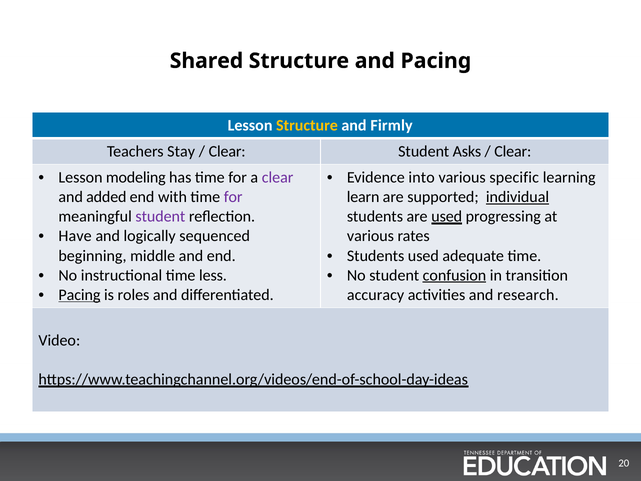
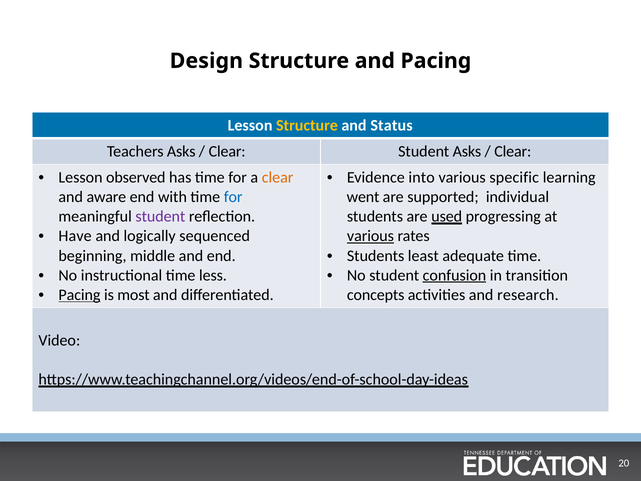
Shared: Shared -> Design (206, 61)
Firmly: Firmly -> Status (392, 125)
Teachers Stay: Stay -> Asks (181, 151)
modeling: modeling -> observed (136, 177)
clear colour: purple -> orange (278, 177)
added: added -> aware (106, 197)
for colour: purple -> blue (233, 197)
learn: learn -> went (363, 197)
individual underline: present -> none (518, 197)
various underline: none -> present (370, 236)
Students used: used -> least (423, 256)
roles: roles -> most (134, 295)
accuracy: accuracy -> concepts (376, 295)
